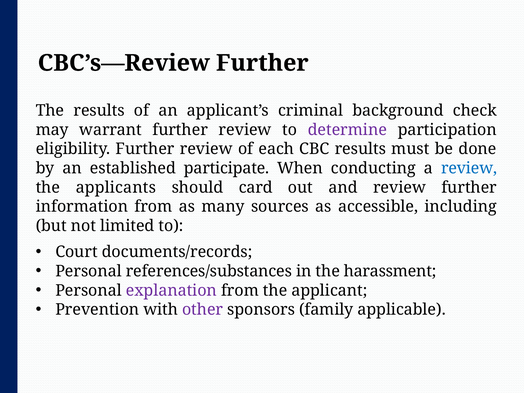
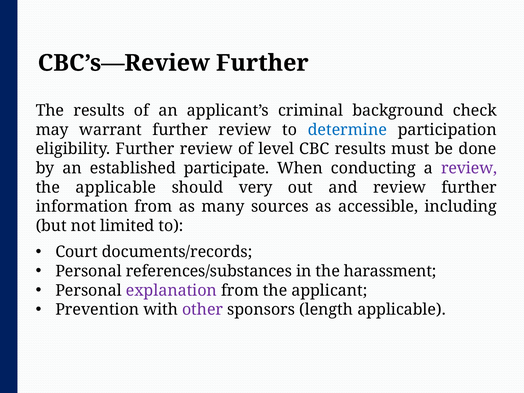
determine colour: purple -> blue (347, 130)
each: each -> level (276, 149)
review colour: blue -> purple (469, 168)
the applicants: applicants -> applicable (116, 187)
card: card -> very (256, 187)
family: family -> length (326, 310)
